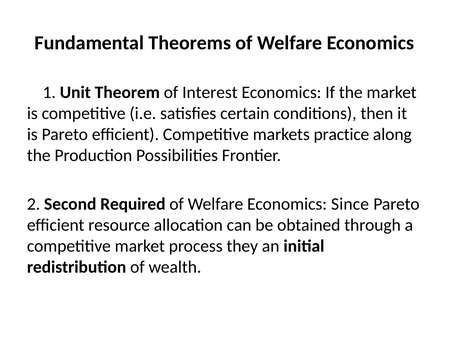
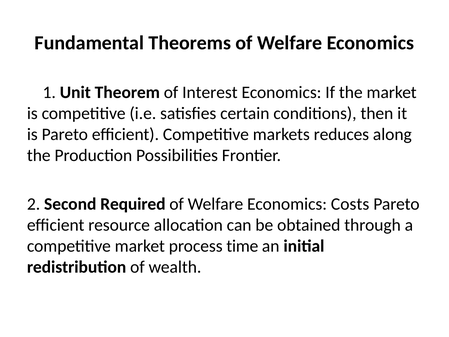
practice: practice -> reduces (341, 134)
Since: Since -> Costs (350, 204)
they: they -> time (242, 246)
